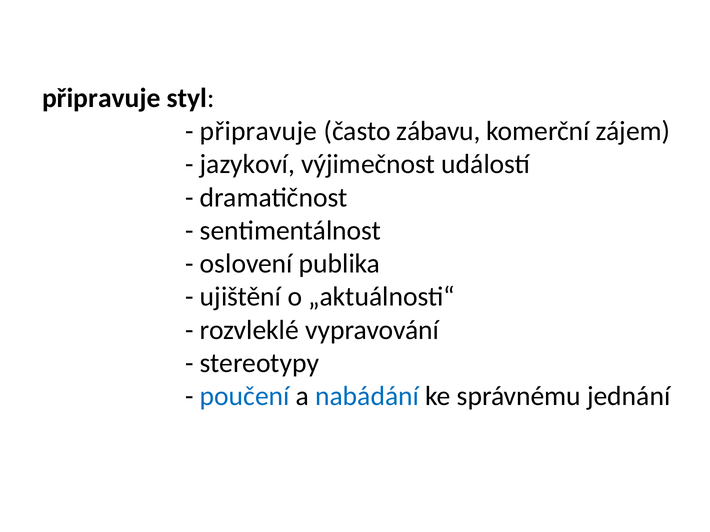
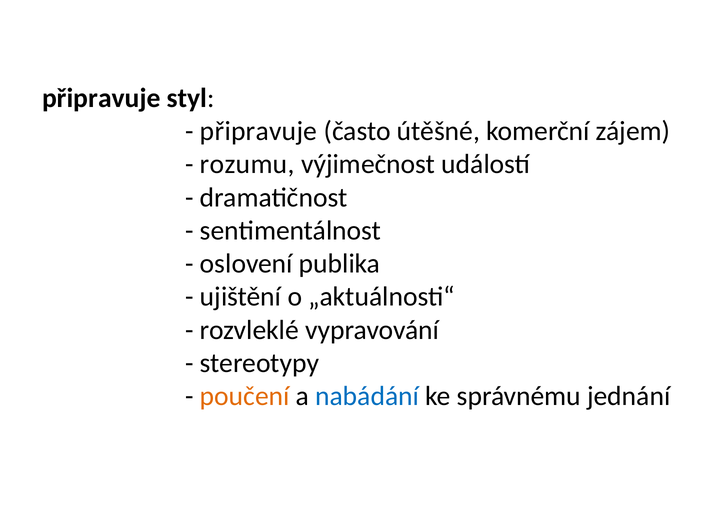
zábavu: zábavu -> útěšné (438, 131)
jazykoví: jazykoví -> rozumu (247, 164)
poučení colour: blue -> orange (245, 397)
